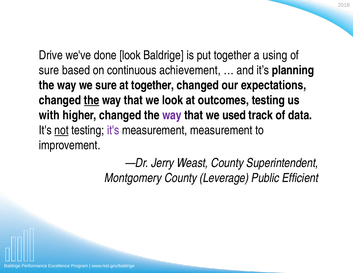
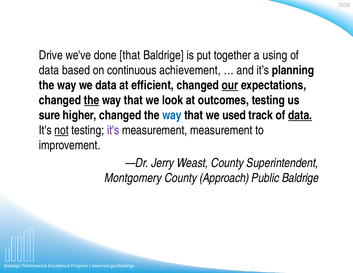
done look: look -> that (130, 55)
sure: sure -> data (49, 70)
we sure: sure -> data (106, 85)
at together: together -> efficient (153, 85)
our underline: none -> present (230, 85)
with: with -> sure (49, 115)
way colour: purple -> blue (172, 115)
data underline: none -> present (300, 115)
Leverage: Leverage -> Approach (224, 178)
Public Efficient: Efficient -> Baldrige (300, 178)
